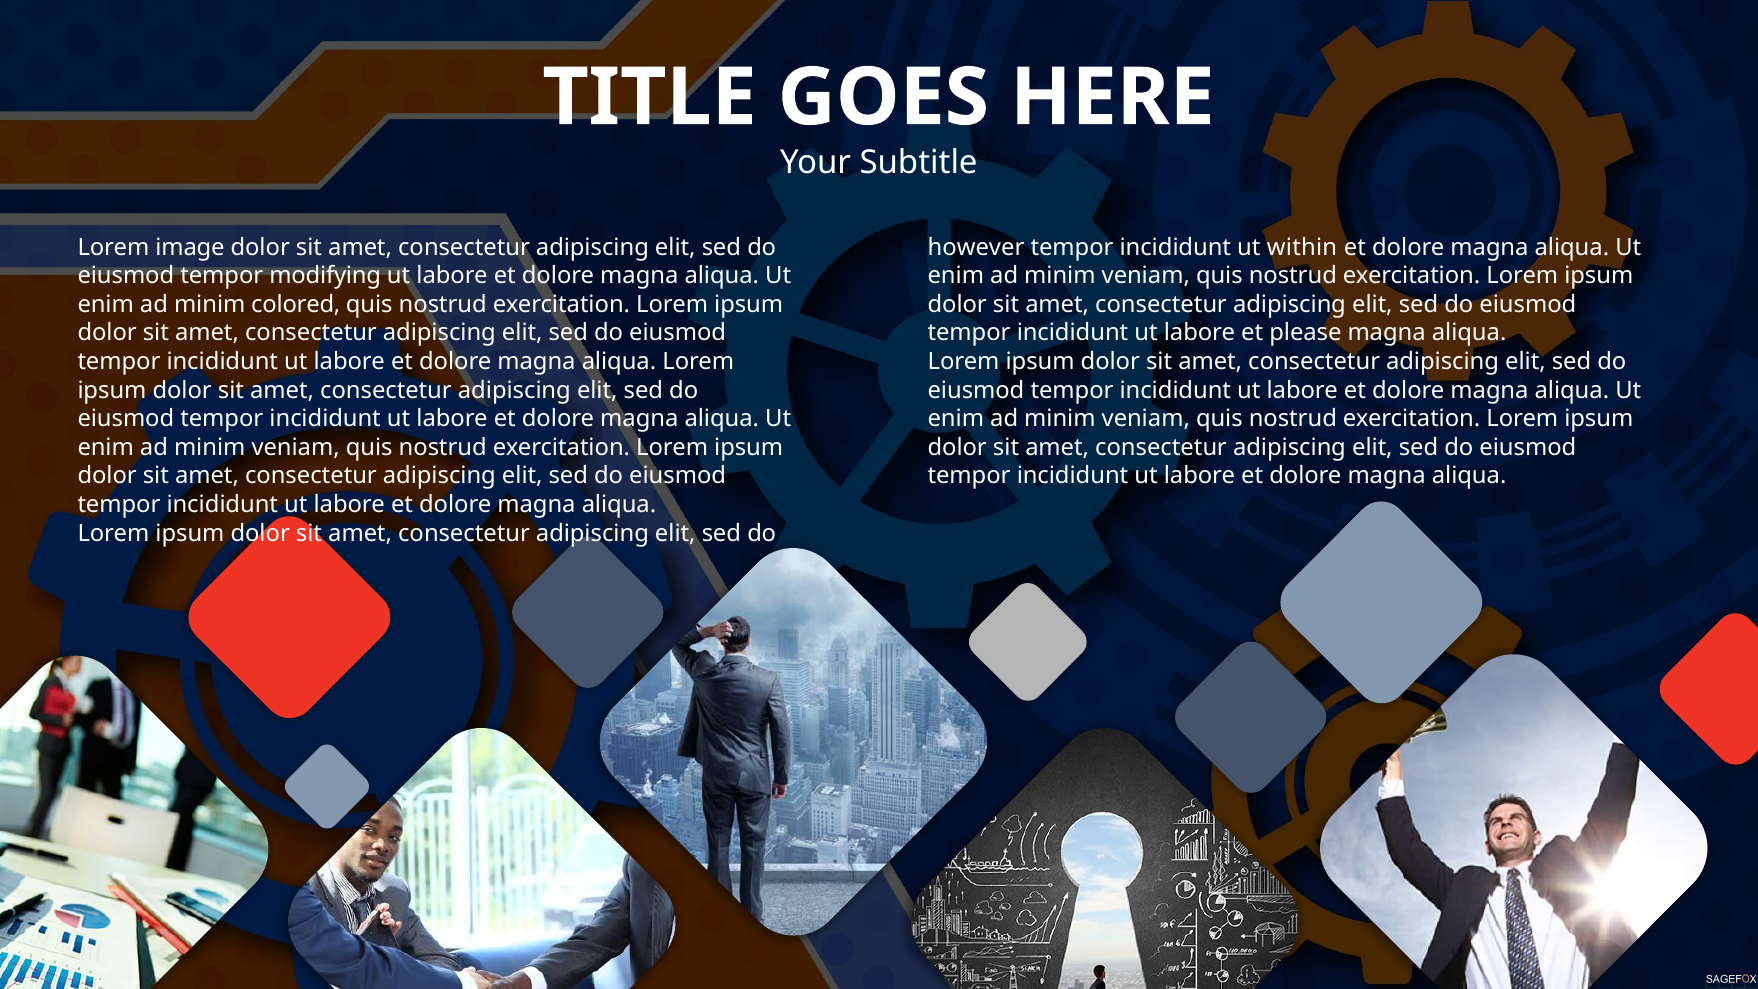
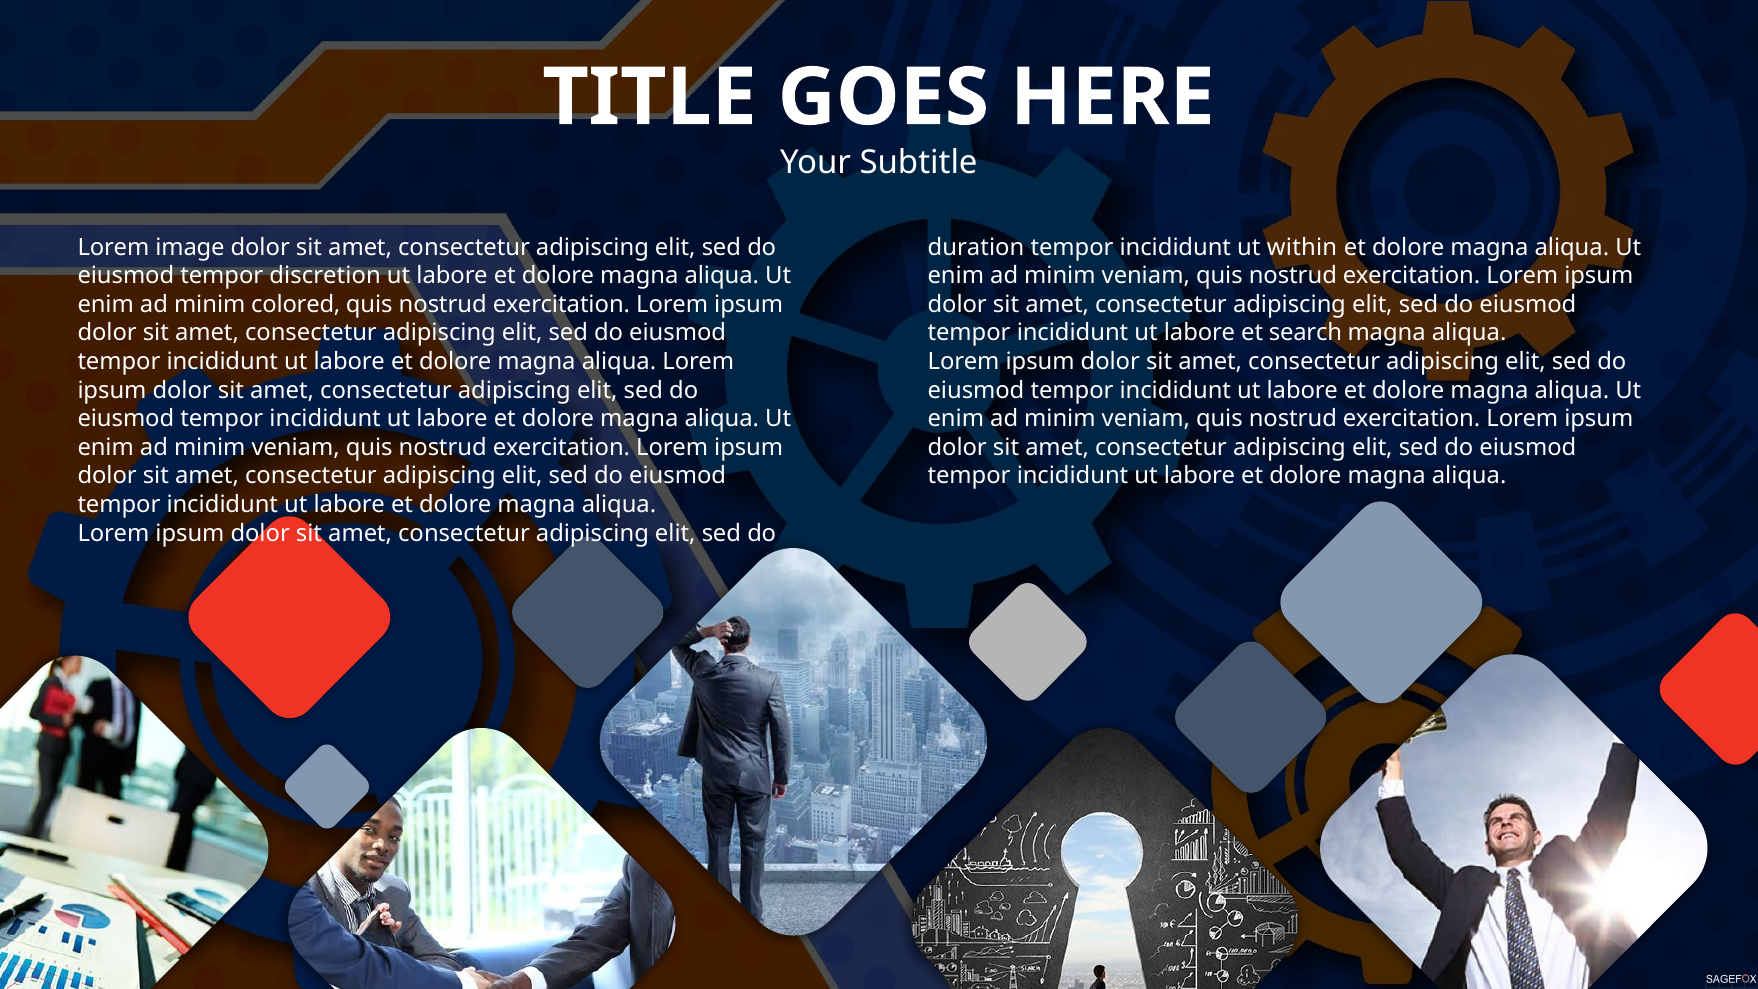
however: however -> duration (976, 247)
modifying: modifying -> discretion (325, 276)
please: please -> search (1305, 333)
